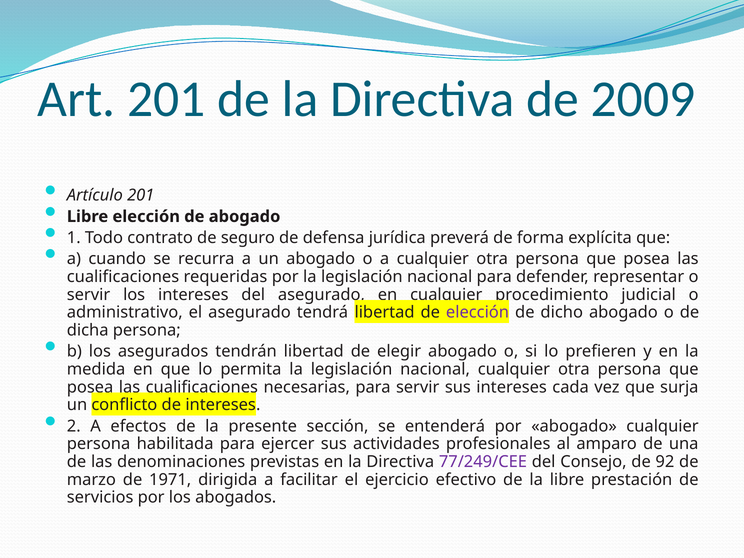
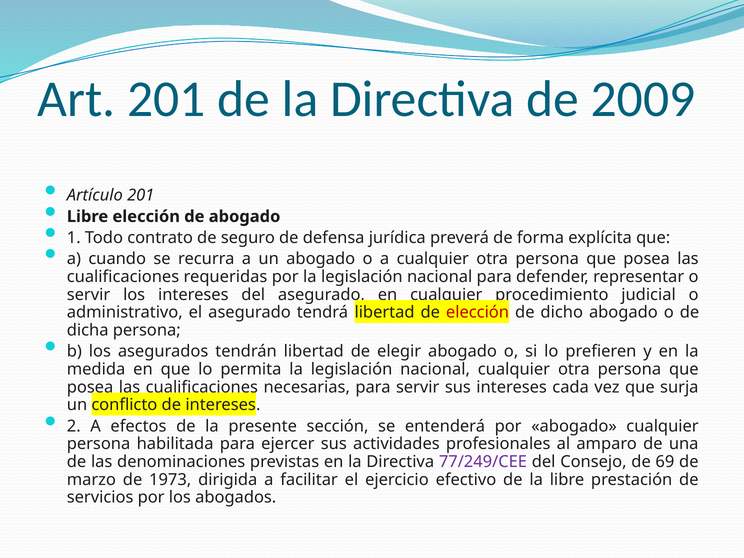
elección colour: purple -> red (478, 312)
92: 92 -> 69 (665, 462)
1971: 1971 -> 1973 (170, 480)
